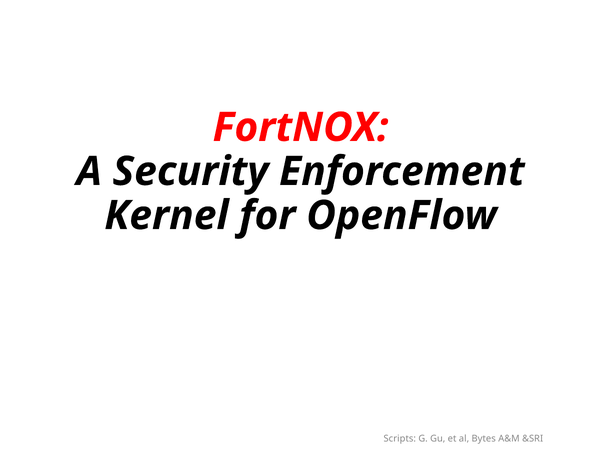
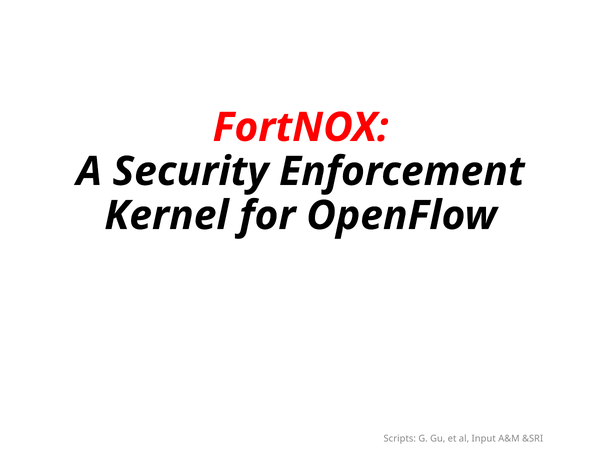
Bytes: Bytes -> Input (484, 439)
